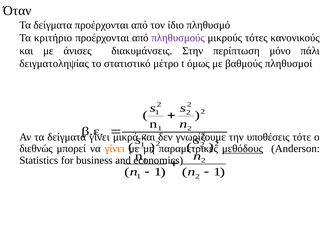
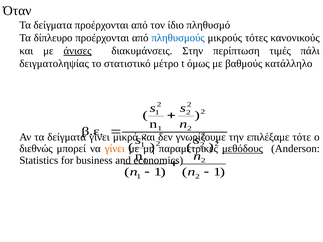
κριτήριο: κριτήριο -> δίπλευρο (53, 38)
πληθυσμούς colour: purple -> blue (178, 38)
άνισες underline: none -> present (77, 51)
μόνο: μόνο -> τιμές (280, 51)
πληθυσμοί: πληθυσμοί -> κατάλληλο (289, 64)
υποθέσεις: υποθέσεις -> επιλέξαμε (268, 137)
